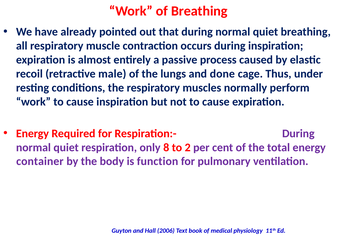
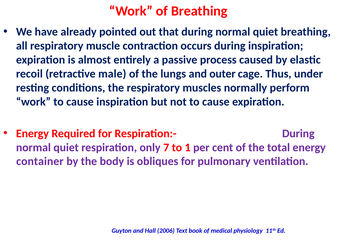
done: done -> outer (222, 74)
8: 8 -> 7 (166, 148)
2: 2 -> 1 (188, 148)
function: function -> obliques (158, 162)
